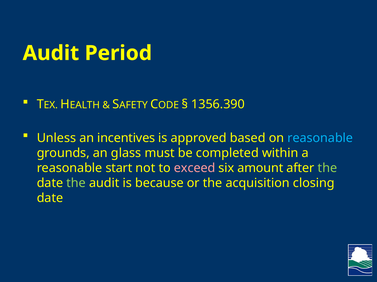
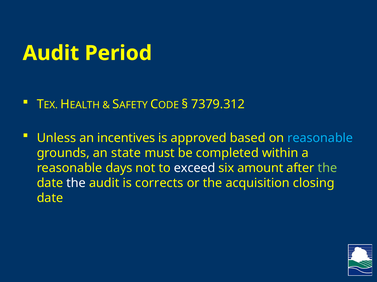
1356.390: 1356.390 -> 7379.312 (218, 105)
glass: glass -> state (126, 153)
start: start -> days (119, 168)
exceed colour: pink -> white (195, 168)
the colour: light green -> white (76, 183)
because: because -> corrects (159, 183)
